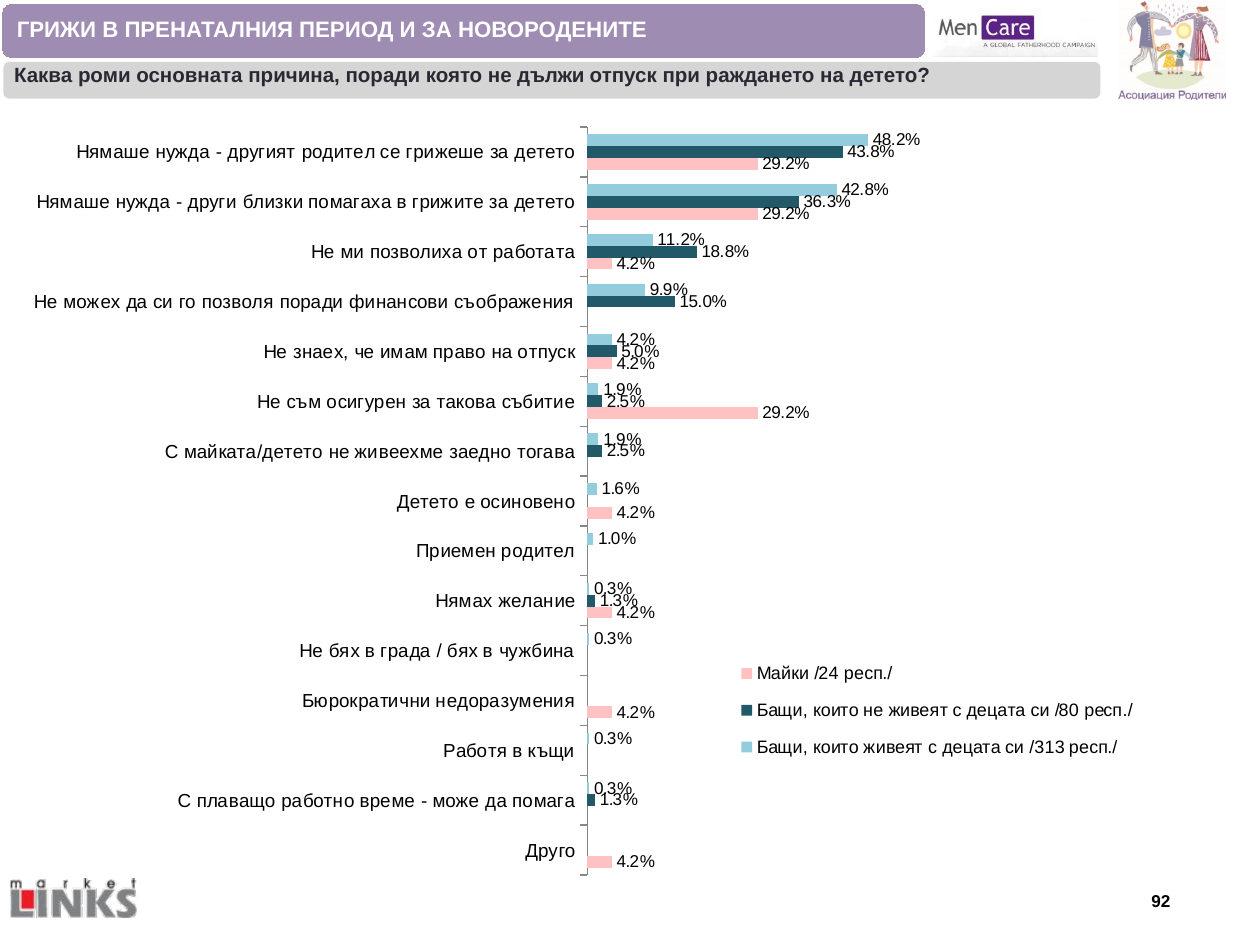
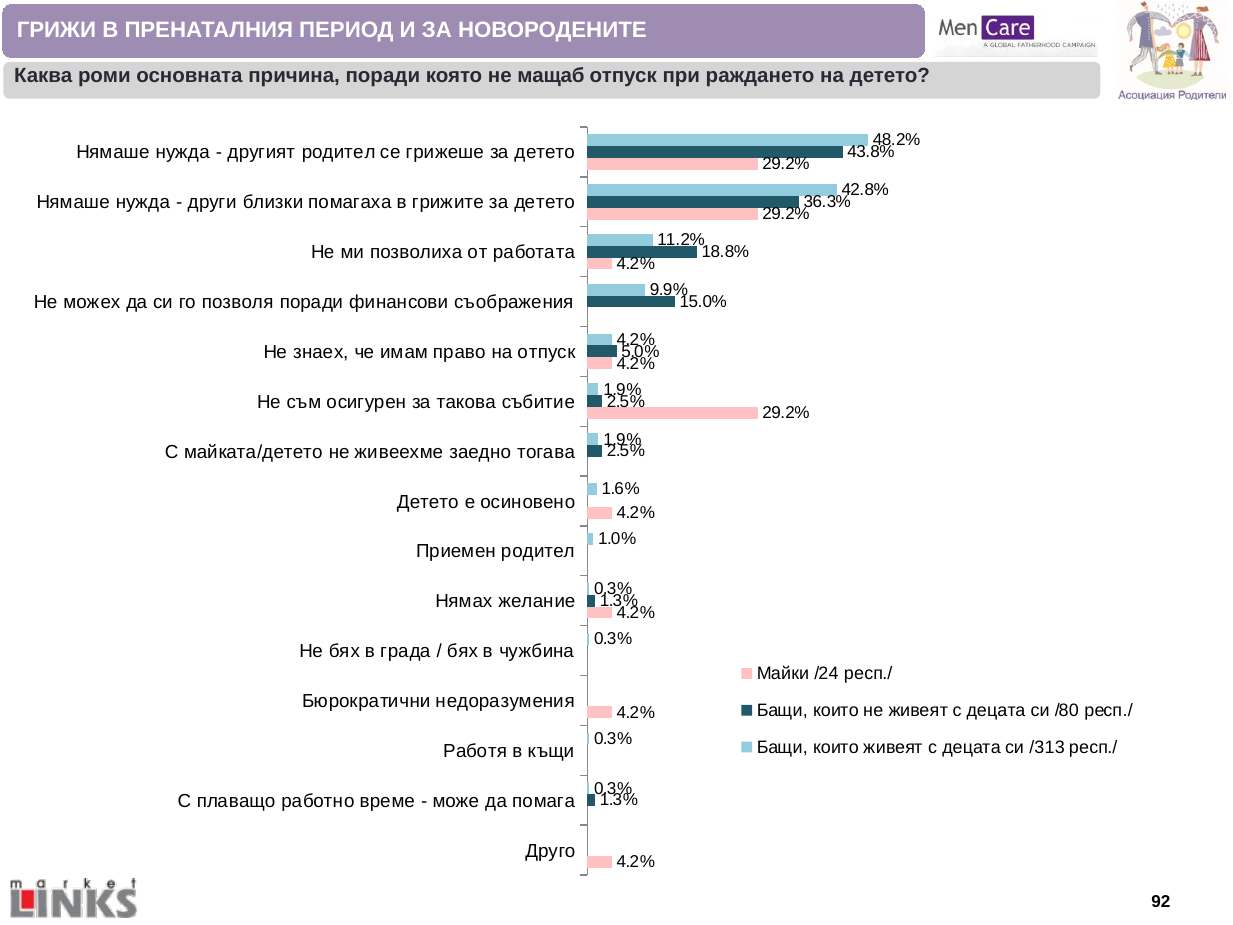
дължи: дължи -> мащаб (551, 76)
